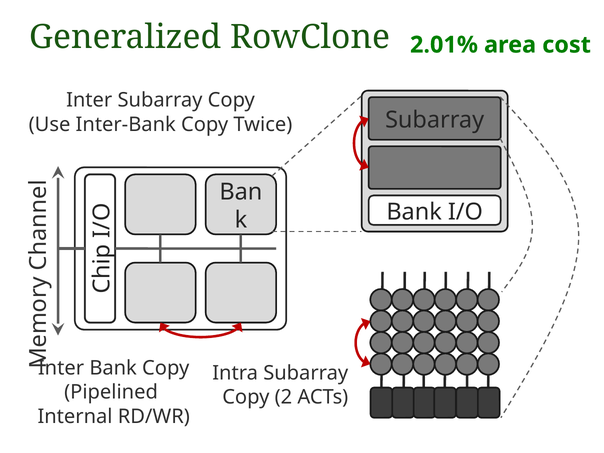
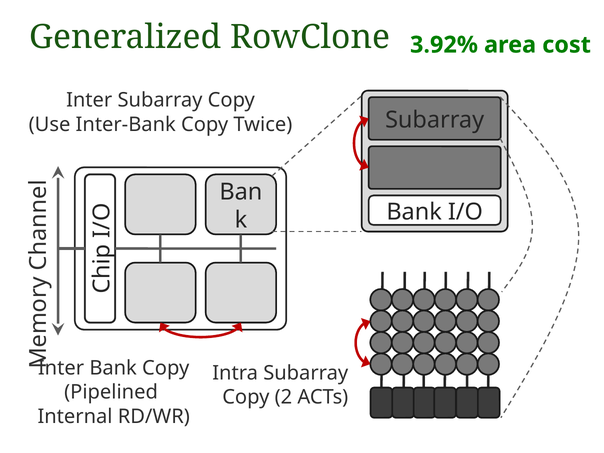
2.01%: 2.01% -> 3.92% (444, 45)
